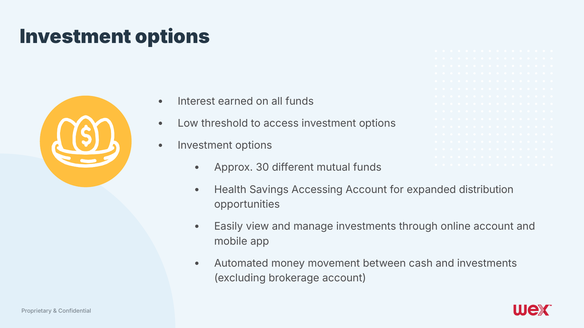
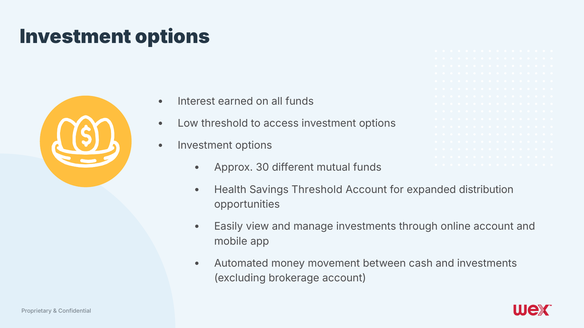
Savings Accessing: Accessing -> Threshold (317, 190)
